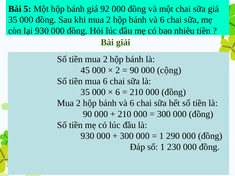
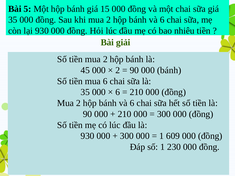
92: 92 -> 15 (105, 9)
000 cộng: cộng -> bánh (169, 70)
290: 290 -> 609 (173, 136)
